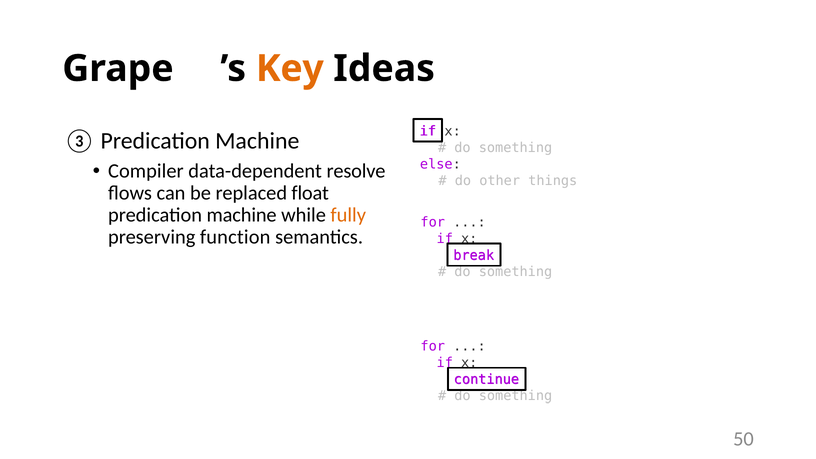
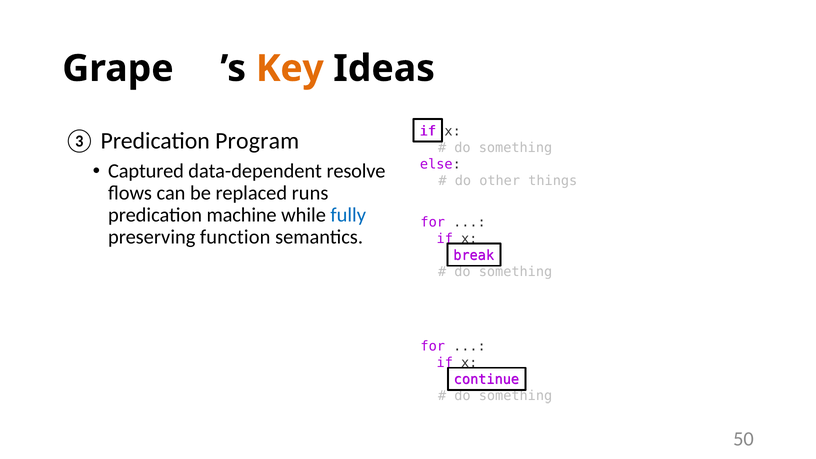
③ Predication Machine: Machine -> Program (257, 141)
Compiler: Compiler -> Captured (146, 171)
float: float -> runs (310, 193)
fully colour: orange -> blue (348, 215)
